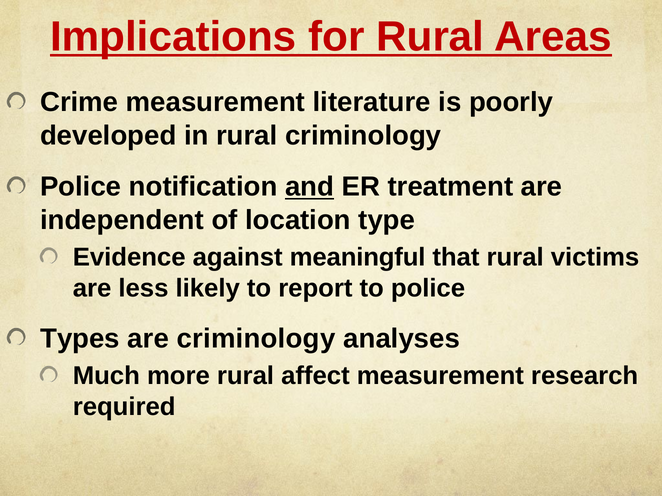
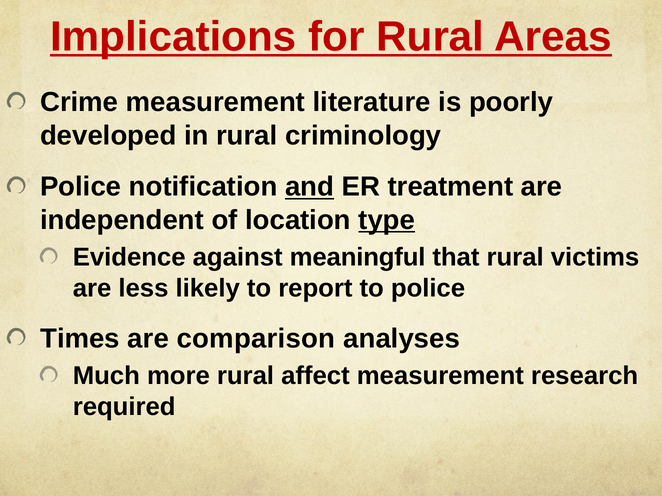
type underline: none -> present (387, 220)
Types: Types -> Times (80, 339)
are criminology: criminology -> comparison (256, 339)
